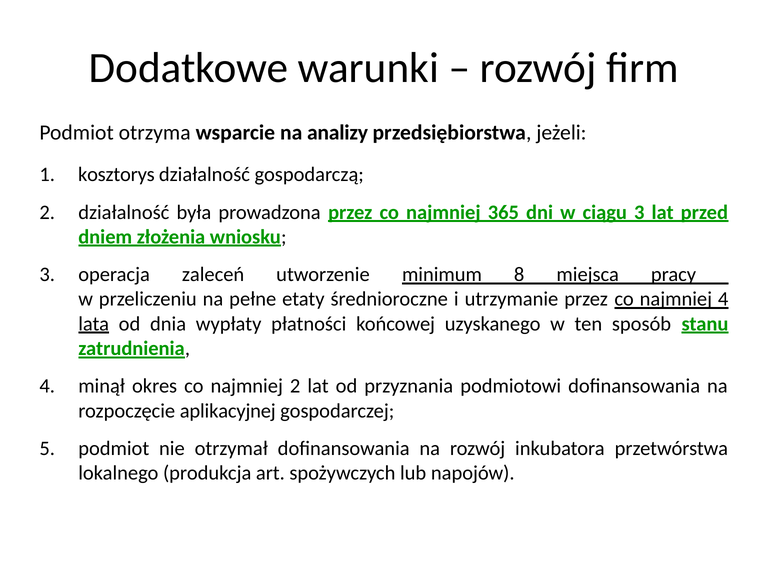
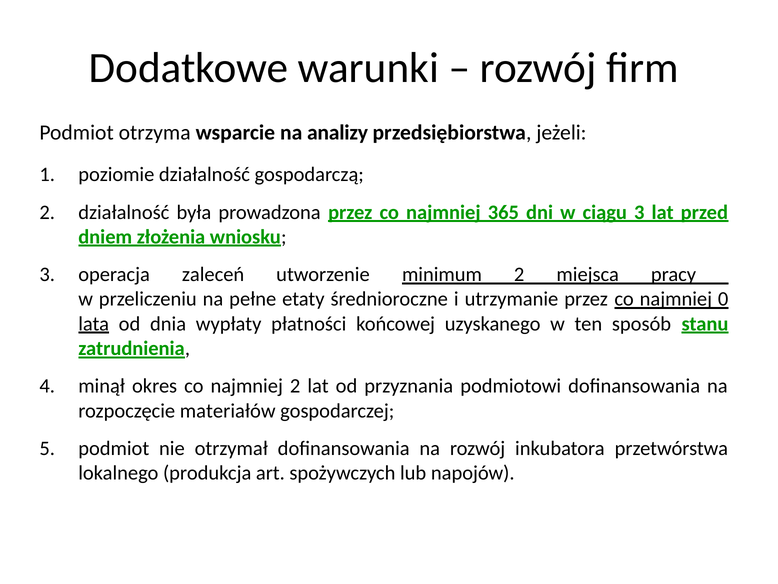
kosztorys: kosztorys -> poziomie (116, 174)
minimum 8: 8 -> 2 (519, 274)
najmniej 4: 4 -> 0 (723, 299)
aplikacyjnej: aplikacyjnej -> materiałów (228, 410)
